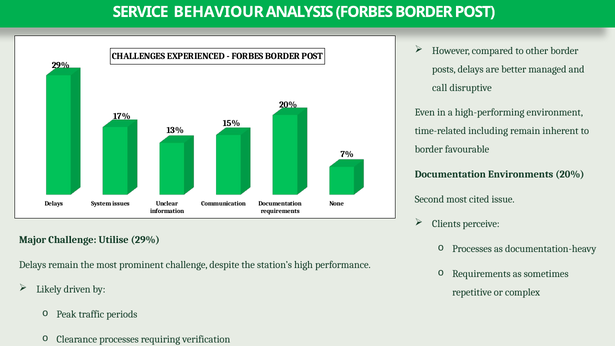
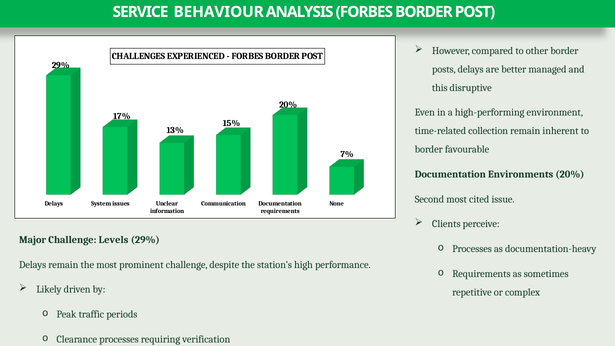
call: call -> this (440, 88)
including: including -> collection (488, 131)
Utilise: Utilise -> Levels (114, 240)
